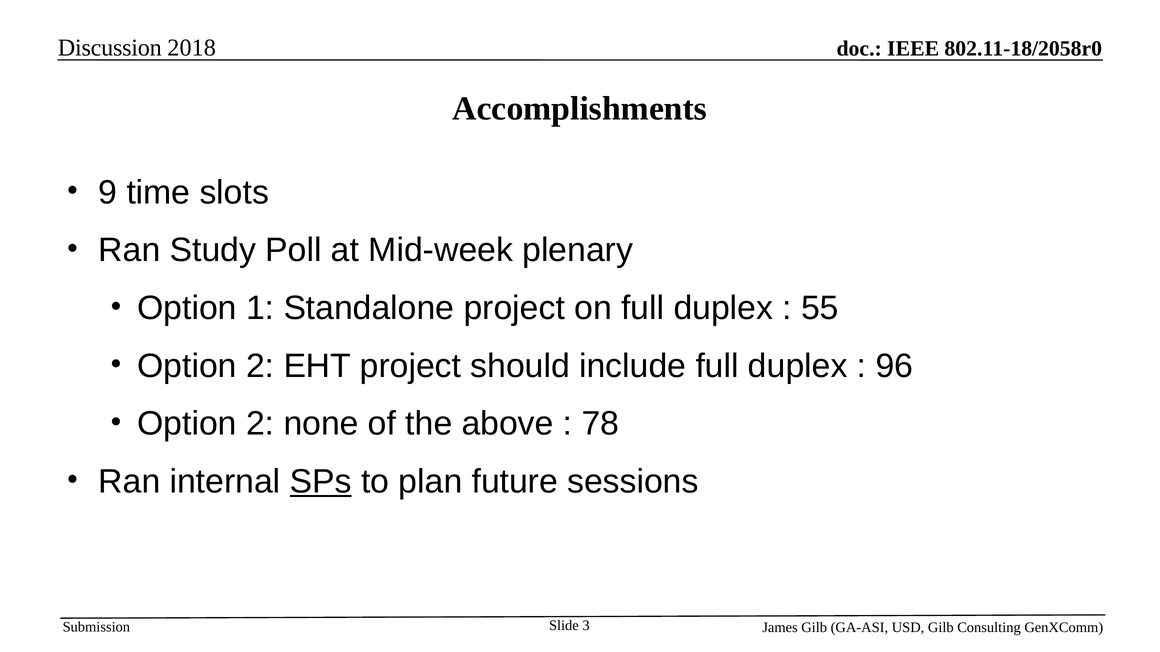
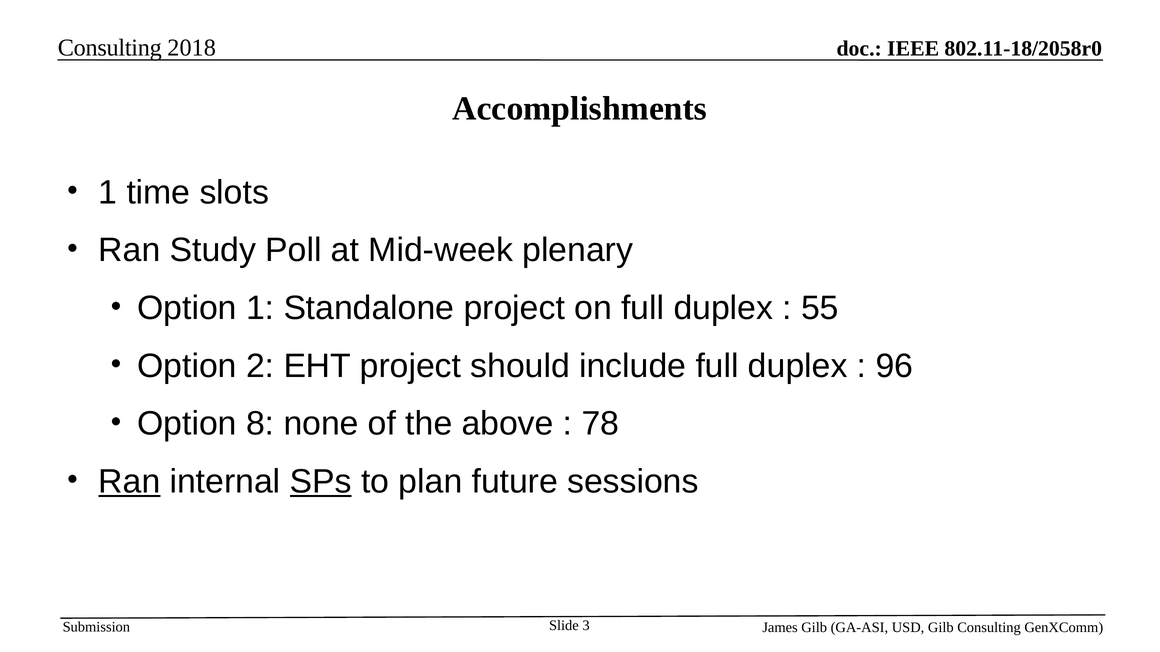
Discussion: Discussion -> Consulting (110, 48)
9: 9 -> 1 (108, 193)
2: 2 -> 8 (260, 424)
Ran underline: none -> present (129, 482)
